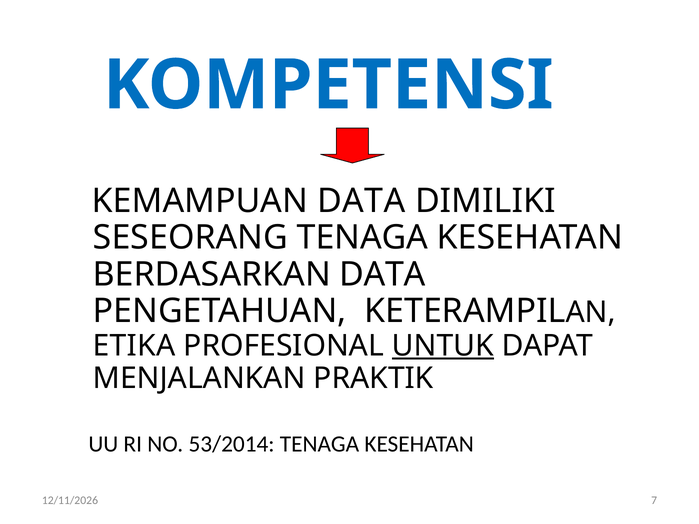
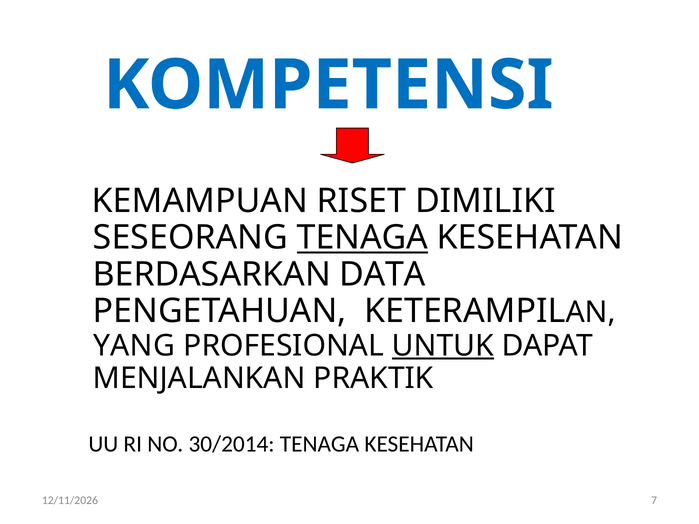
KEMAMPUAN DATA: DATA -> RISET (361, 201)
TENAGA underline: none -> present (362, 238)
ETIKA: ETIKA -> YANG (134, 346)
53/2014: 53/2014 -> 30/2014 (232, 444)
